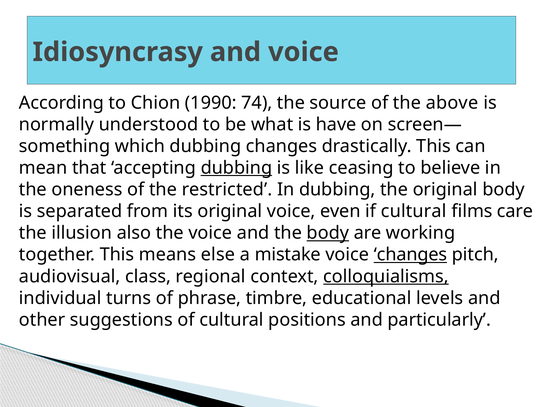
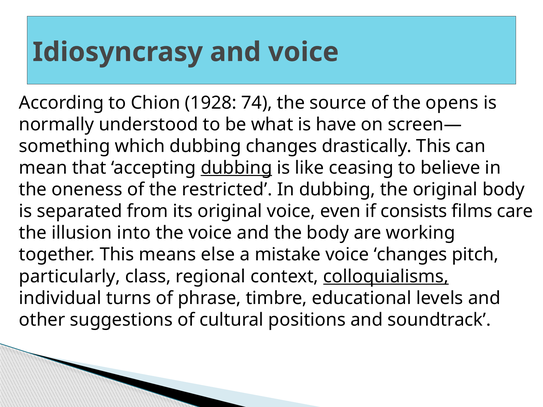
1990: 1990 -> 1928 (211, 103)
above: above -> opens (452, 103)
if cultural: cultural -> consists (414, 211)
also: also -> into (134, 233)
body underline: present -> none (328, 233)
changes underline: present -> none (411, 255)
audiovisual: audiovisual -> particularly (70, 277)
particularly: particularly -> soundtrack (439, 320)
